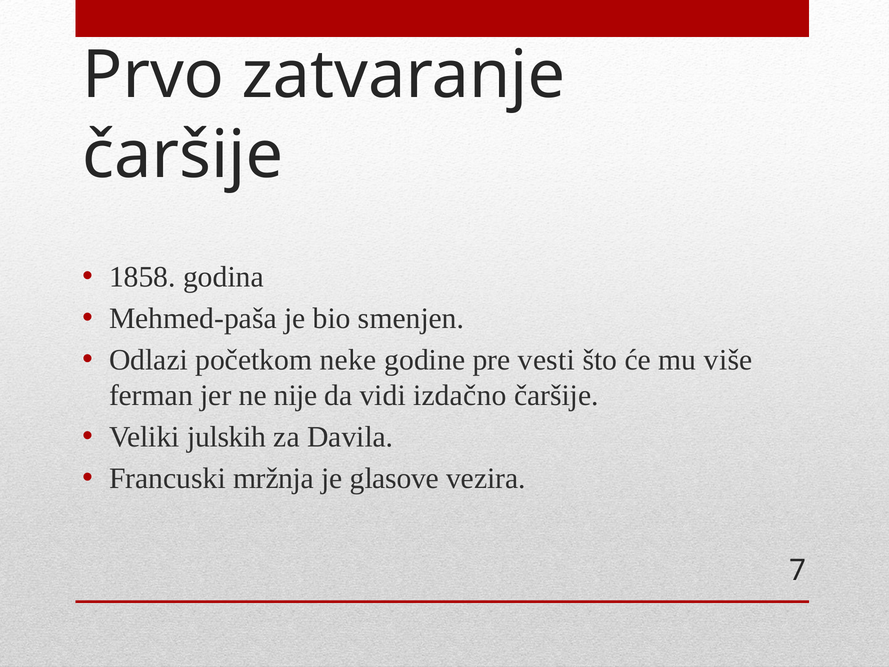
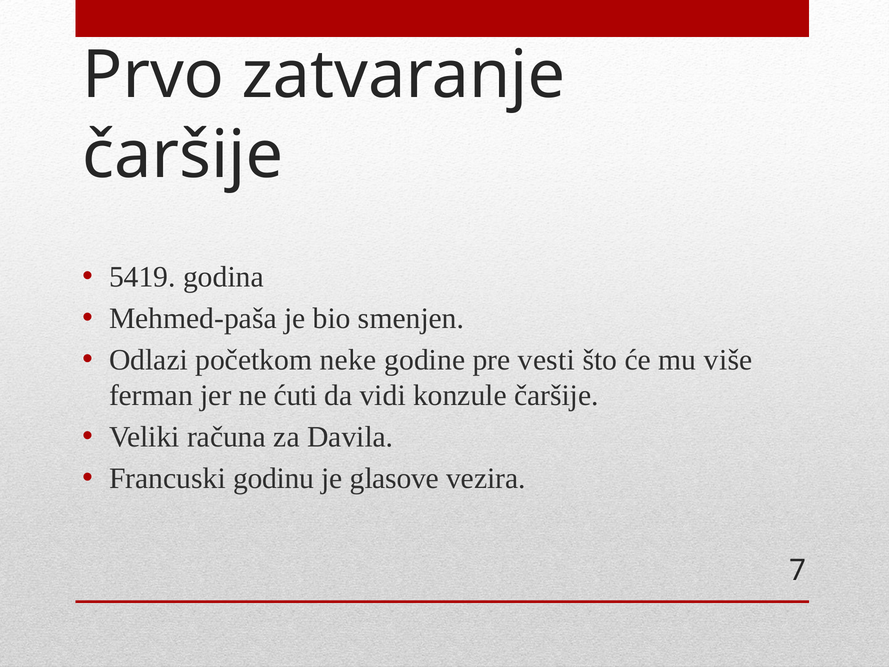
1858: 1858 -> 5419 (142, 277)
nije: nije -> ćuti (296, 395)
izdačno: izdačno -> konzule (460, 395)
julskih: julskih -> računa (226, 437)
mržnja: mržnja -> godinu (274, 478)
